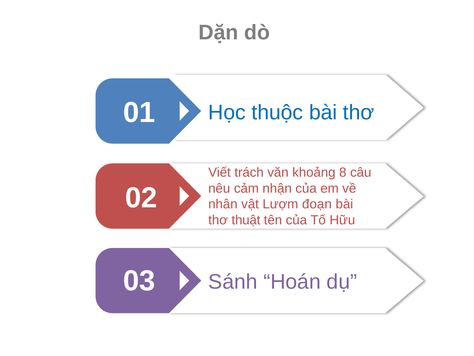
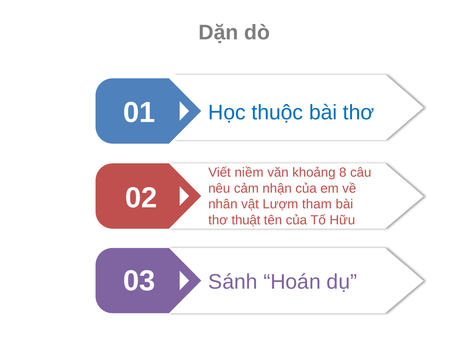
trách: trách -> niềm (249, 172)
đoạn: đoạn -> tham (317, 204)
